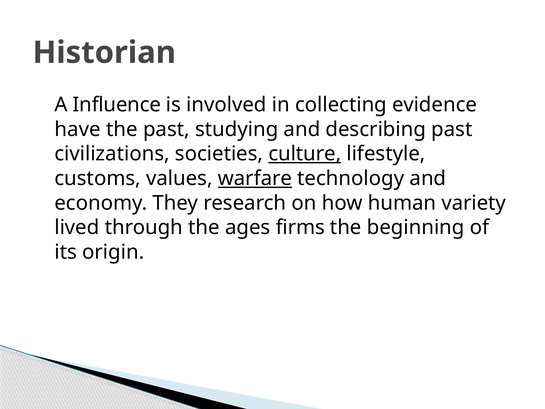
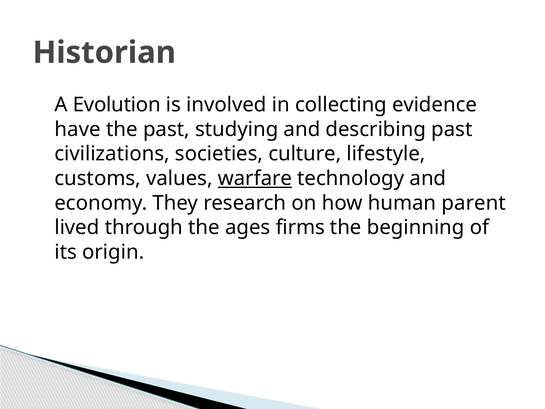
Influence: Influence -> Evolution (117, 105)
culture underline: present -> none (305, 154)
variety: variety -> parent (474, 203)
